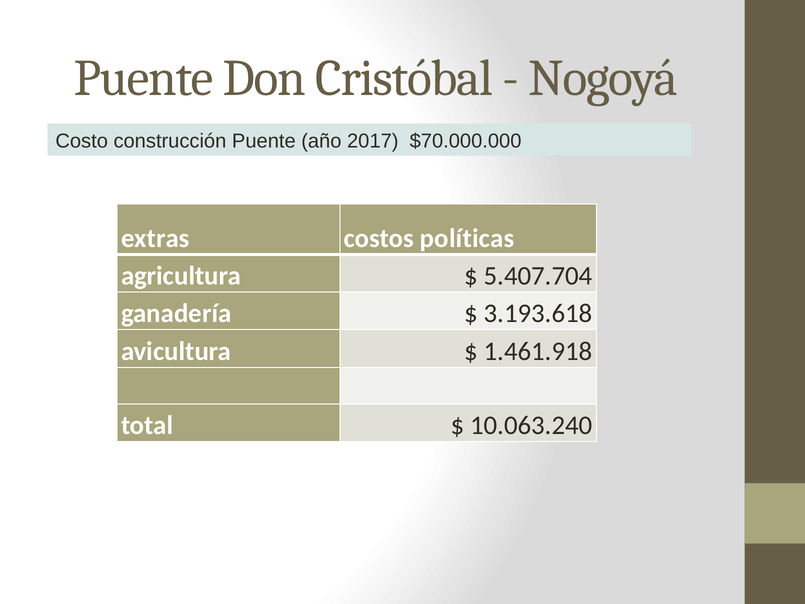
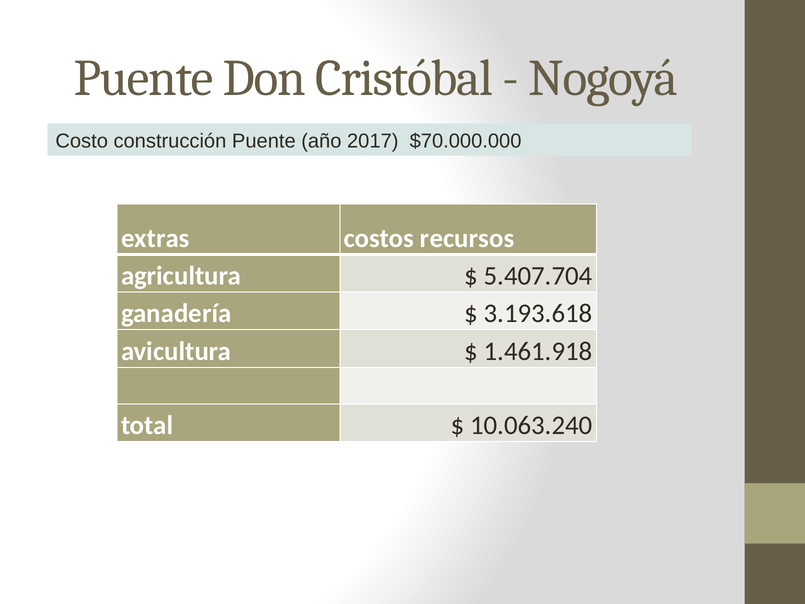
políticas: políticas -> recursos (467, 238)
